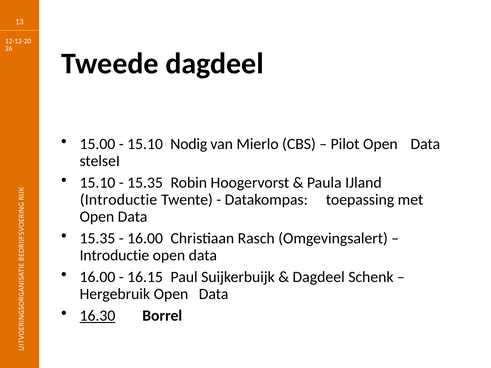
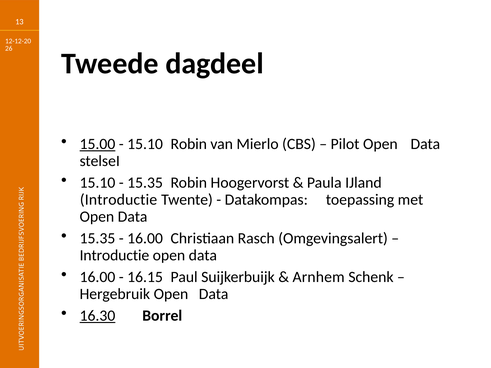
15.00 underline: none -> present (97, 144)
15.10 Nodig: Nodig -> Robin (189, 144)
Dagdeel: Dagdeel -> Arnhem (319, 277)
